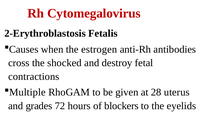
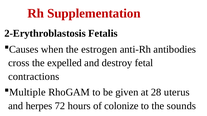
Cytomegalovirus: Cytomegalovirus -> Supplementation (94, 13)
shocked: shocked -> expelled (65, 63)
grades: grades -> herpes (39, 106)
blockers: blockers -> colonize (121, 106)
eyelids: eyelids -> sounds (181, 106)
